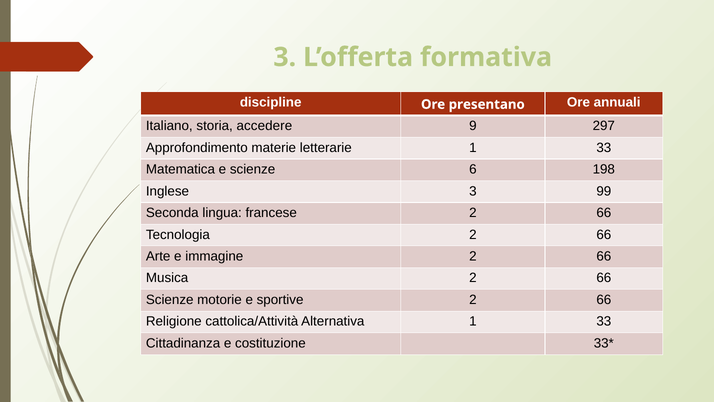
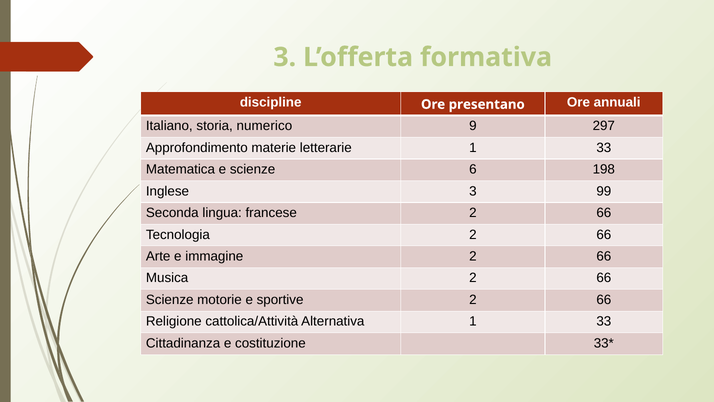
accedere: accedere -> numerico (264, 126)
